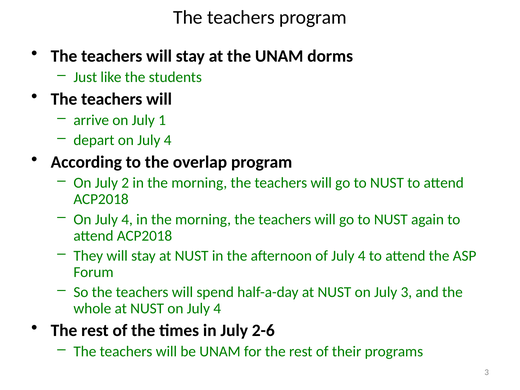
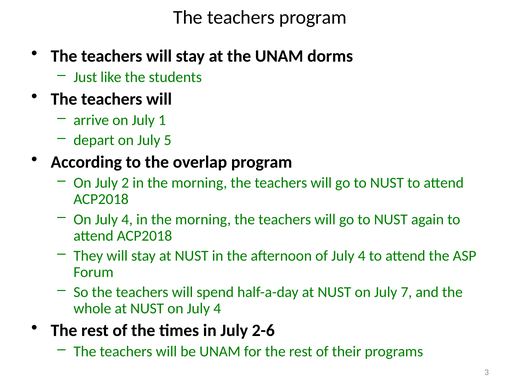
depart on July 4: 4 -> 5 (168, 140)
July 3: 3 -> 7 (406, 292)
